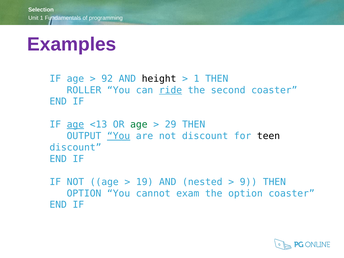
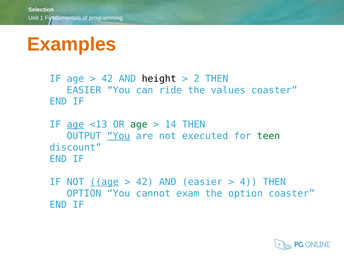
Examples colour: purple -> orange (72, 44)
92: 92 -> 42 (107, 79)
1: 1 -> 2 (197, 79)
ROLLER: ROLLER -> EASIER (84, 90)
ride underline: present -> none (170, 90)
second: second -> values (228, 90)
29: 29 -> 14 (171, 125)
not discount: discount -> executed (205, 136)
teen colour: black -> green (269, 136)
age underline: none -> present (104, 182)
19: 19 -> 42 (145, 182)
AND nested: nested -> easier (202, 182)
9: 9 -> 4 (248, 182)
